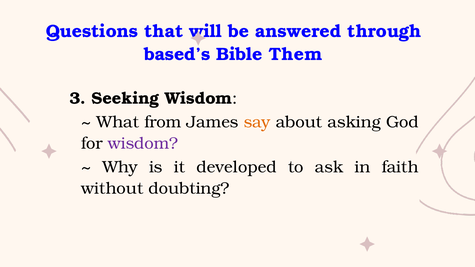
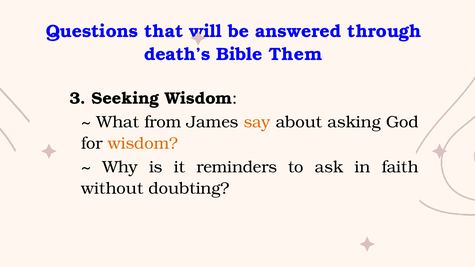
based’s: based’s -> death’s (177, 54)
wisdom colour: purple -> orange (143, 143)
developed: developed -> reminders (237, 167)
